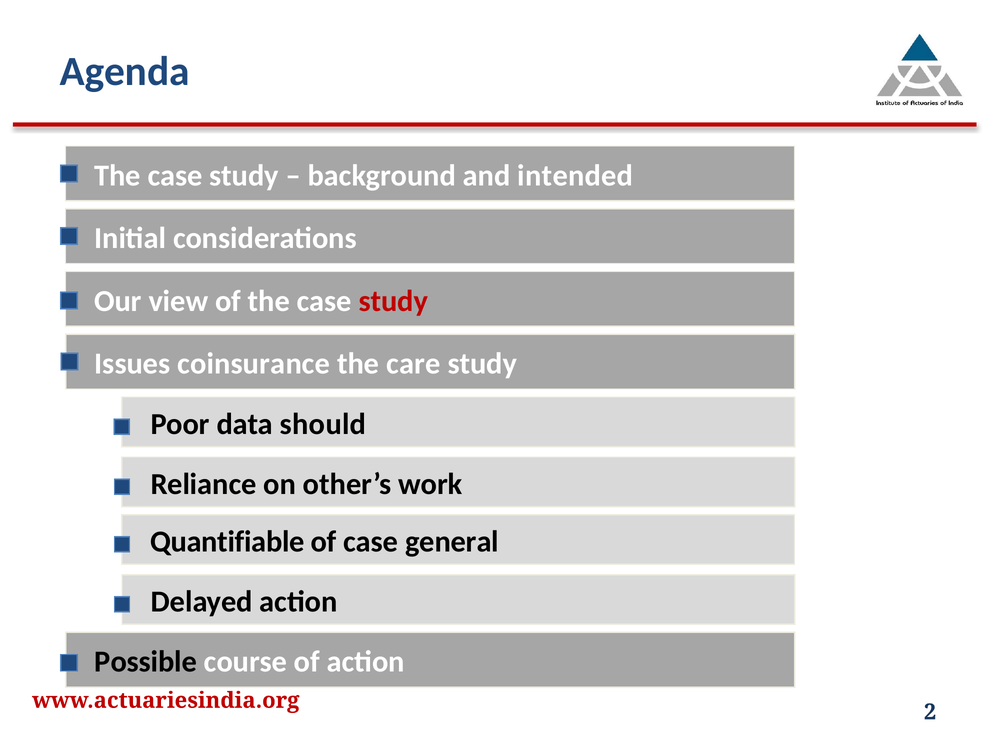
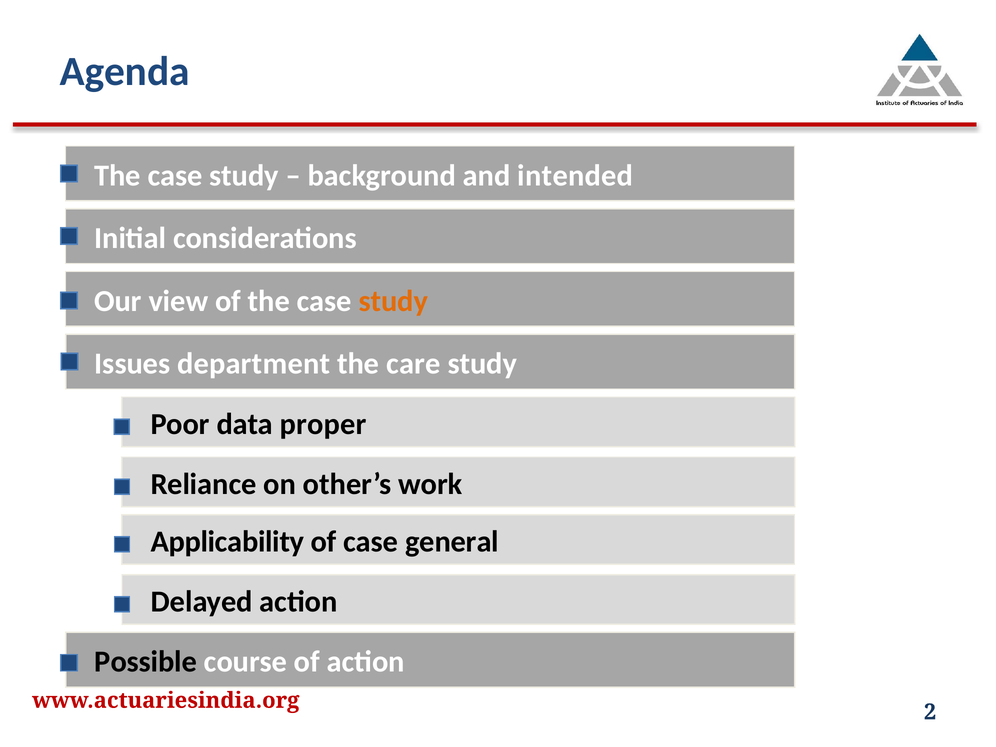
study colour: red -> orange (393, 301)
coinsurance: coinsurance -> department (254, 364)
should: should -> proper (323, 424)
Quantifiable: Quantifiable -> Applicability (227, 542)
